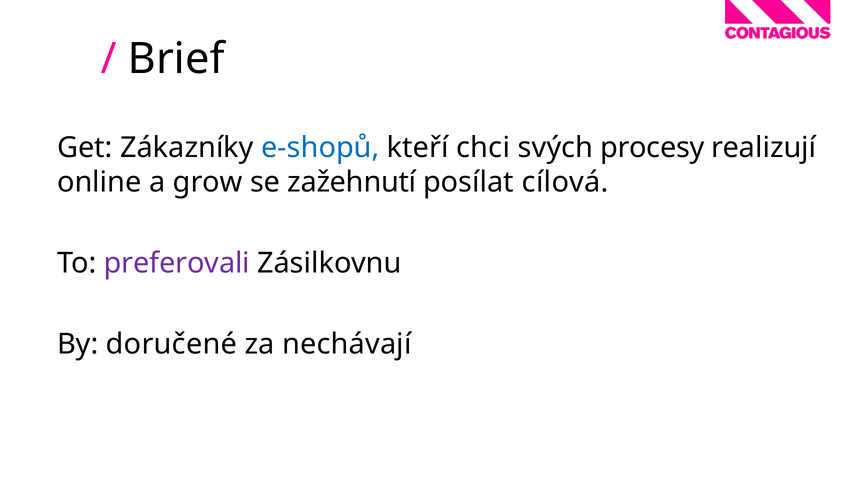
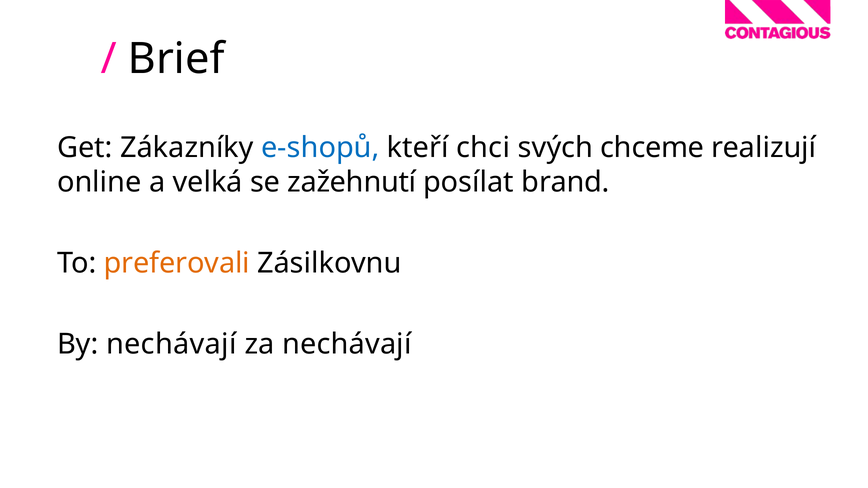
procesy: procesy -> chceme (652, 148)
grow: grow -> velká (208, 182)
cílová: cílová -> brand (566, 182)
preferovali colour: purple -> orange (177, 263)
By doručené: doručené -> nechávají (171, 344)
